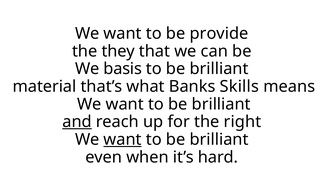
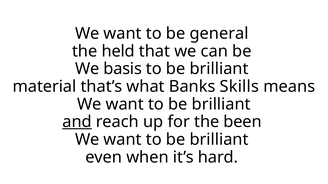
provide: provide -> general (219, 34)
they: they -> held (118, 51)
right: right -> been (243, 122)
want underline: present -> none (123, 140)
